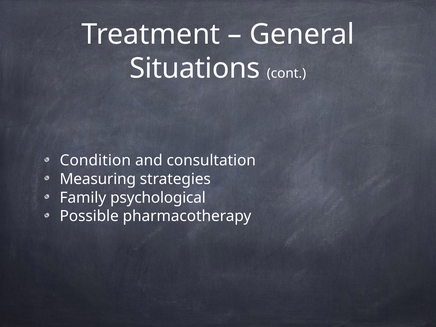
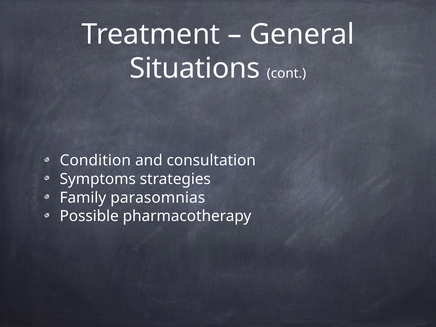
Measuring: Measuring -> Symptoms (98, 179)
psychological: psychological -> parasomnias (158, 198)
